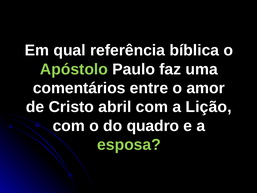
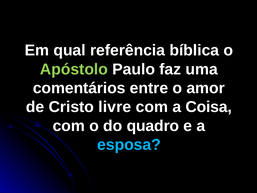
abril: abril -> livre (115, 107)
Lição: Lição -> Coisa (209, 107)
esposa colour: light green -> light blue (129, 145)
